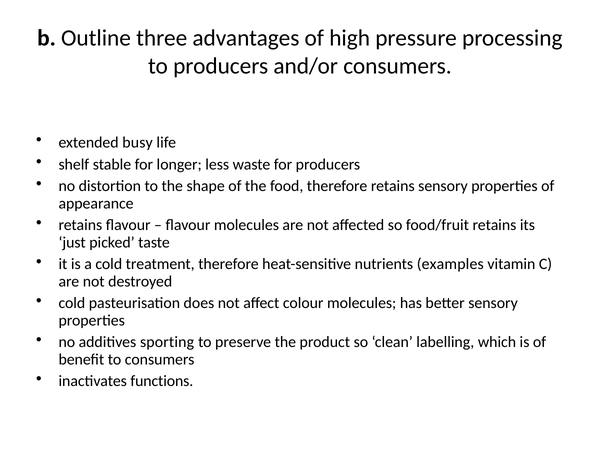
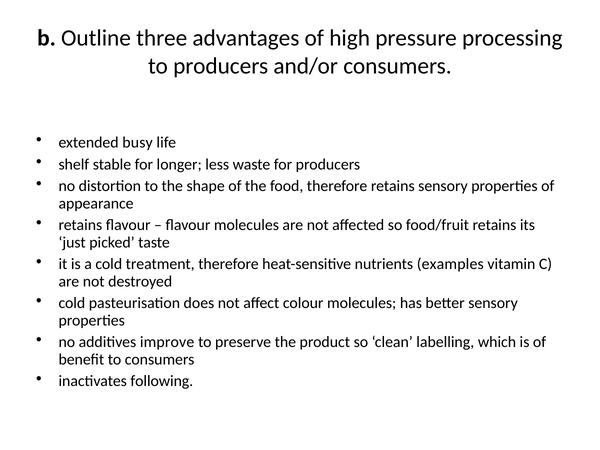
sporting: sporting -> improve (167, 342)
functions: functions -> following (162, 381)
